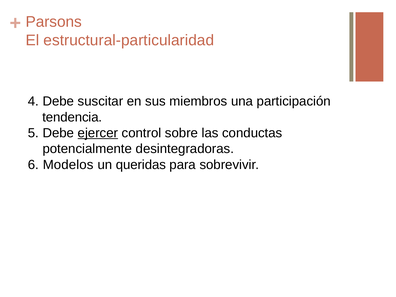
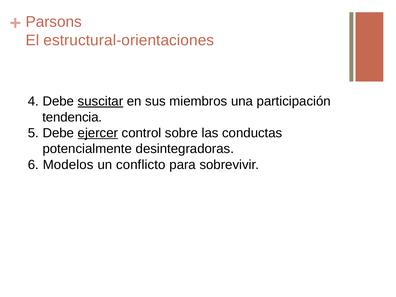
estructural-particularidad: estructural-particularidad -> estructural-orientaciones (129, 40)
suscitar underline: none -> present (100, 101)
queridas: queridas -> conflicto (141, 165)
